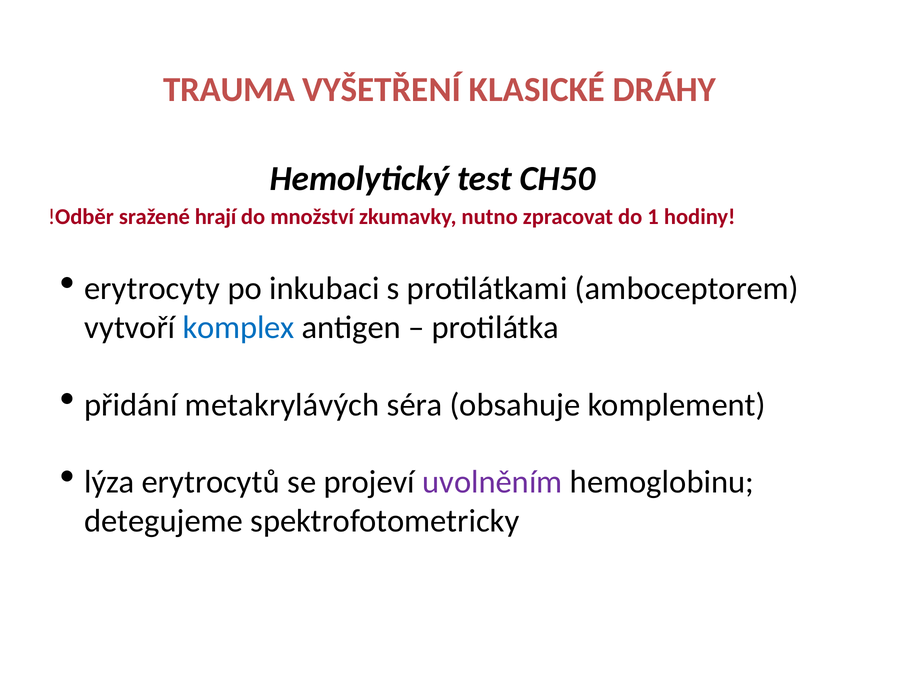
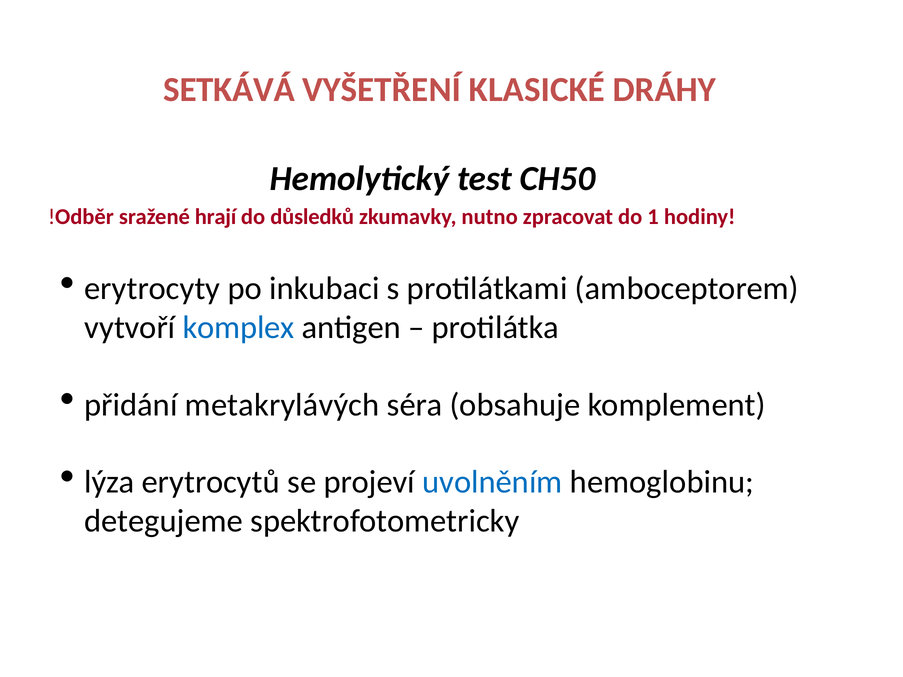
TRAUMA: TRAUMA -> SETKÁVÁ (229, 90)
množství: množství -> důsledků (312, 217)
uvolněním colour: purple -> blue (492, 482)
